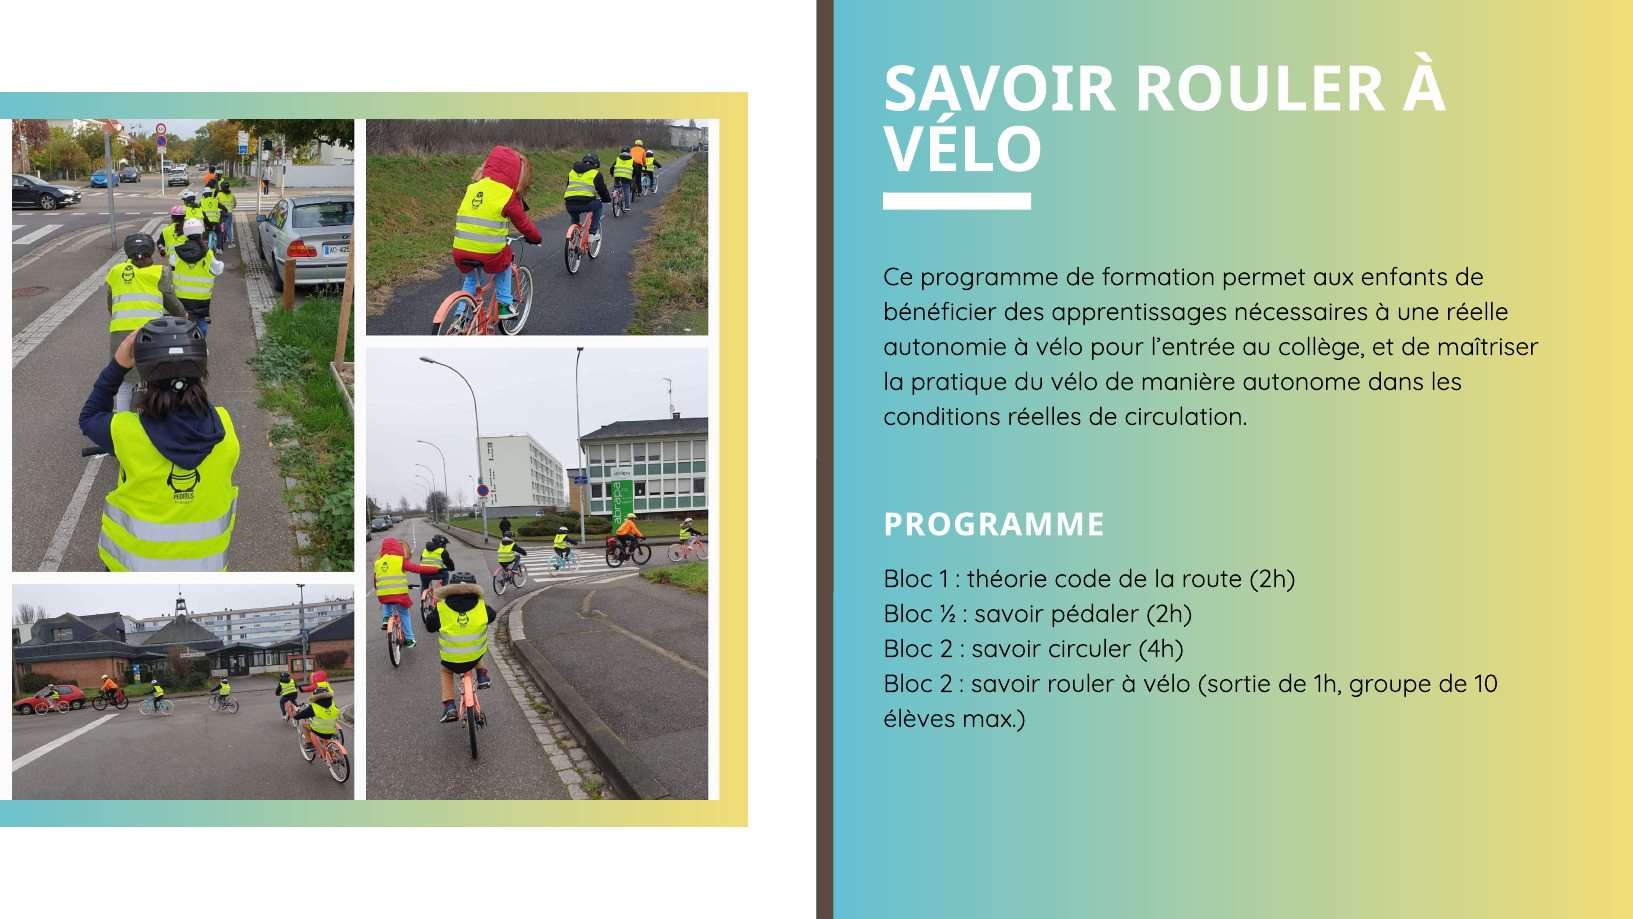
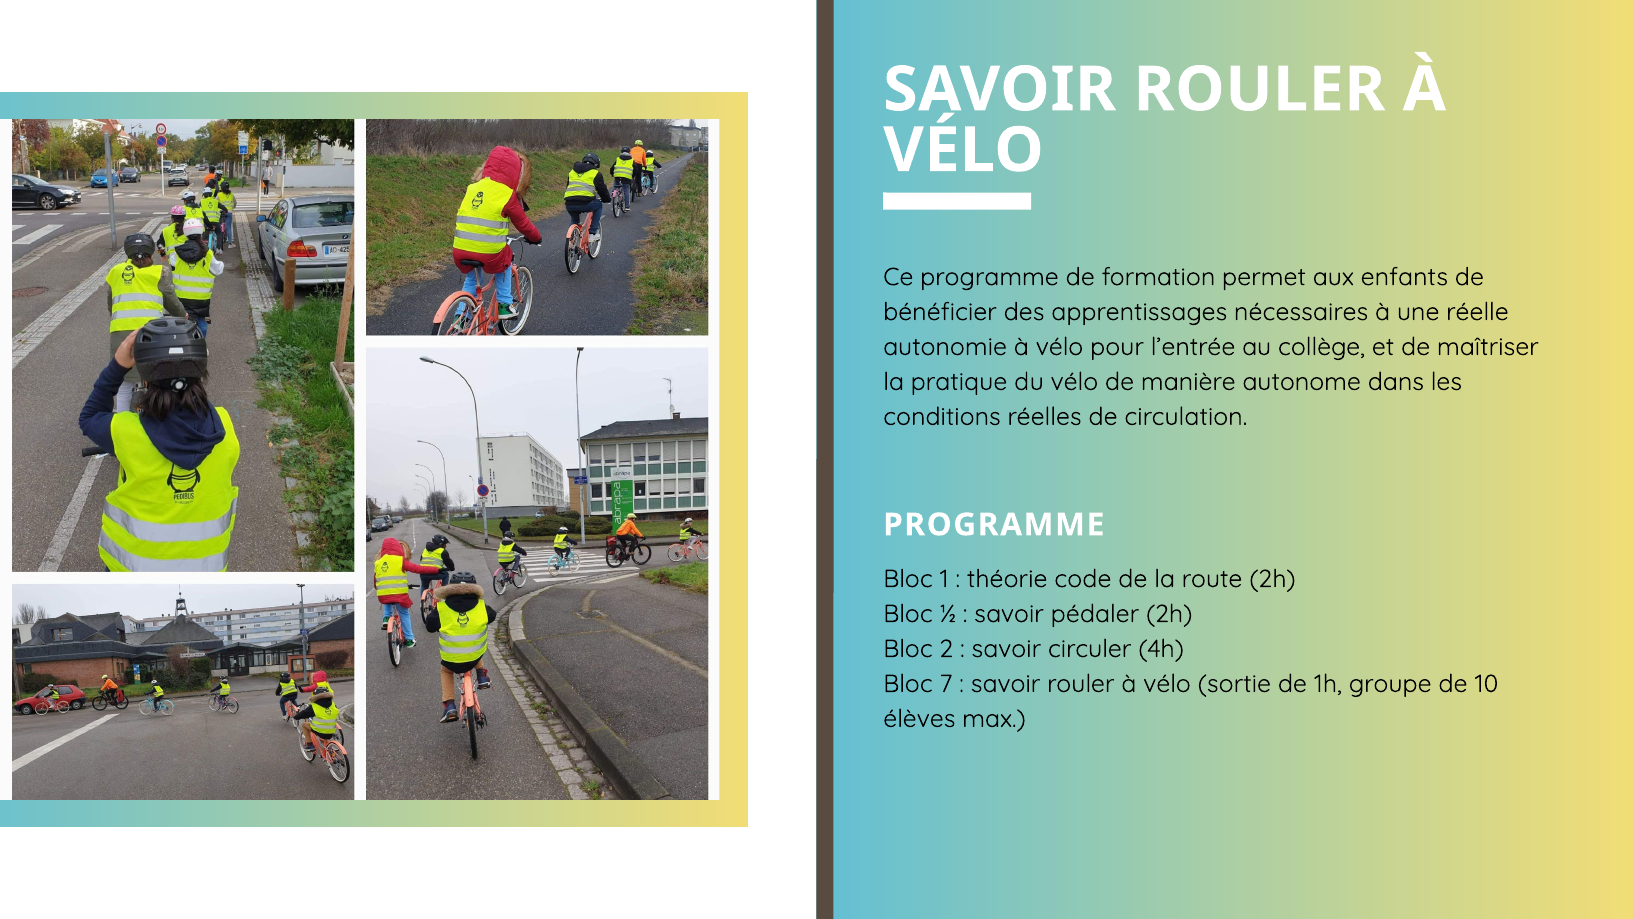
2: 2 -> 7 (946, 683)
